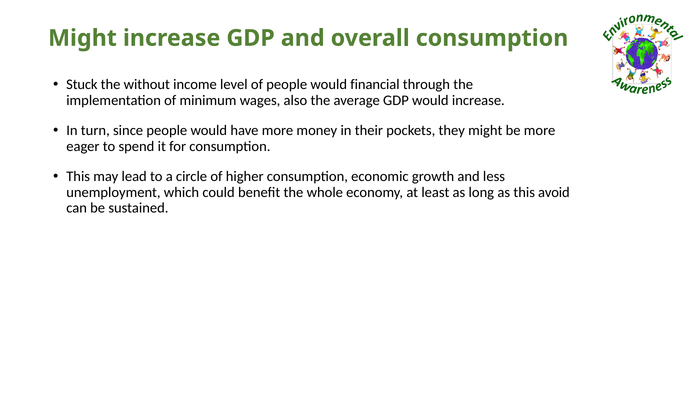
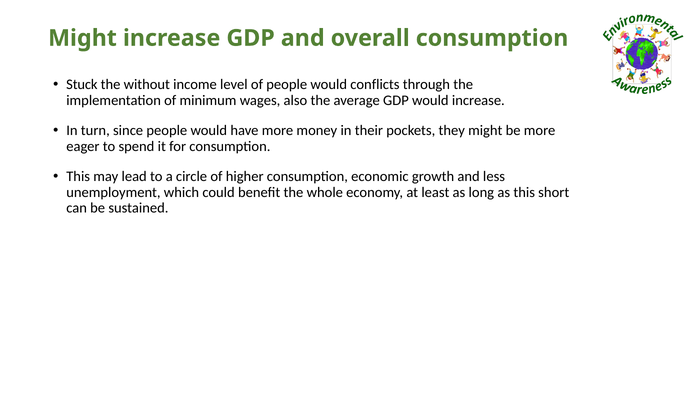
financial: financial -> conflicts (375, 84)
avoid: avoid -> short (554, 192)
